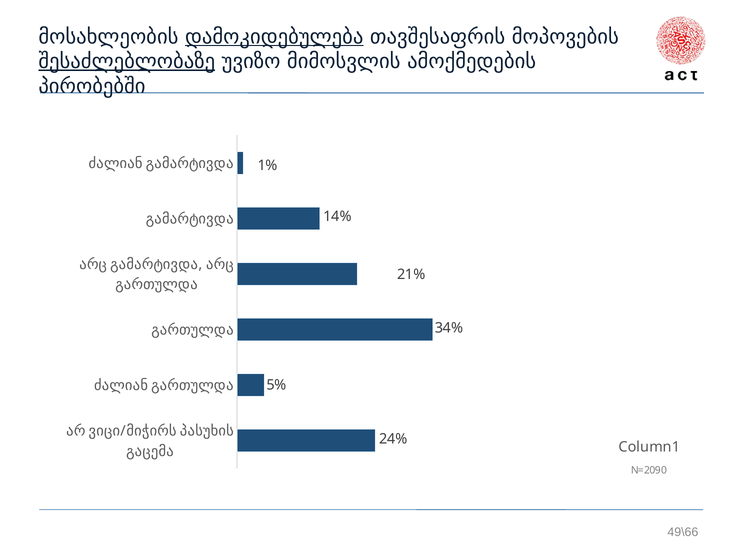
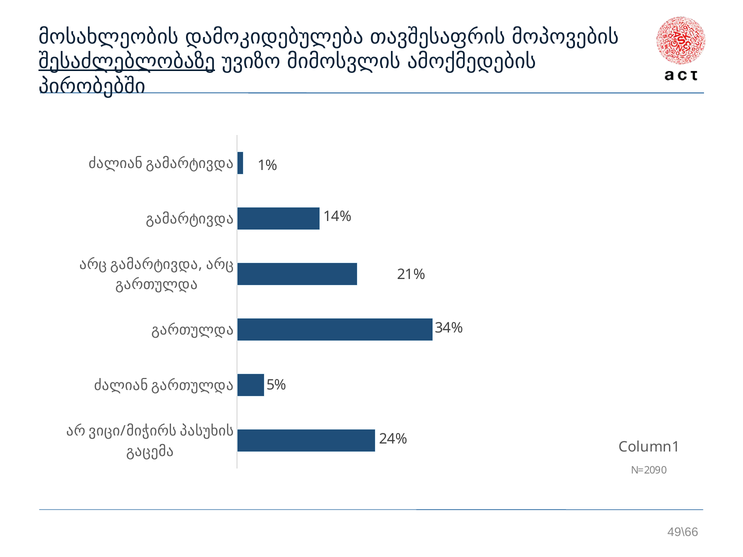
დამოკიდებულება underline: present -> none (274, 37)
